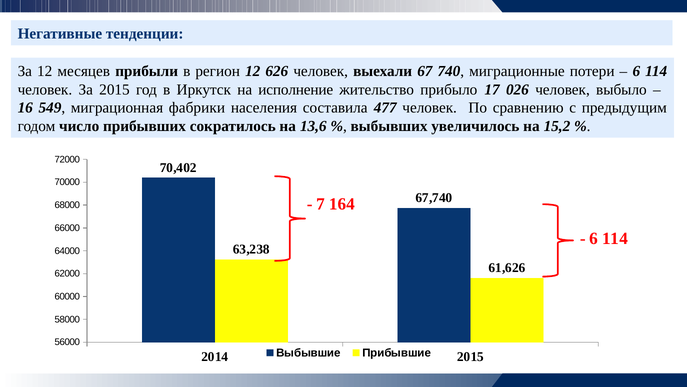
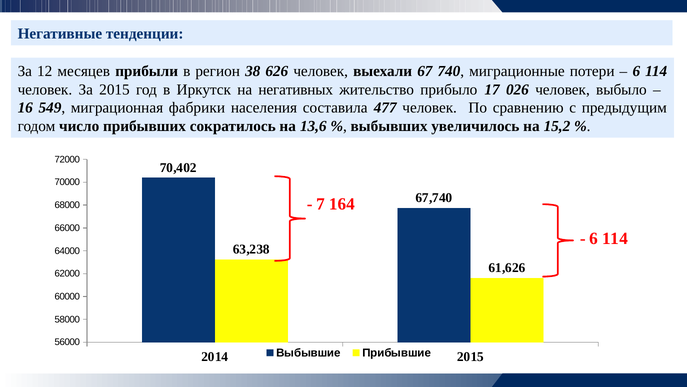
регион 12: 12 -> 38 (253, 71)
исполнение: исполнение -> негативных (296, 89)
